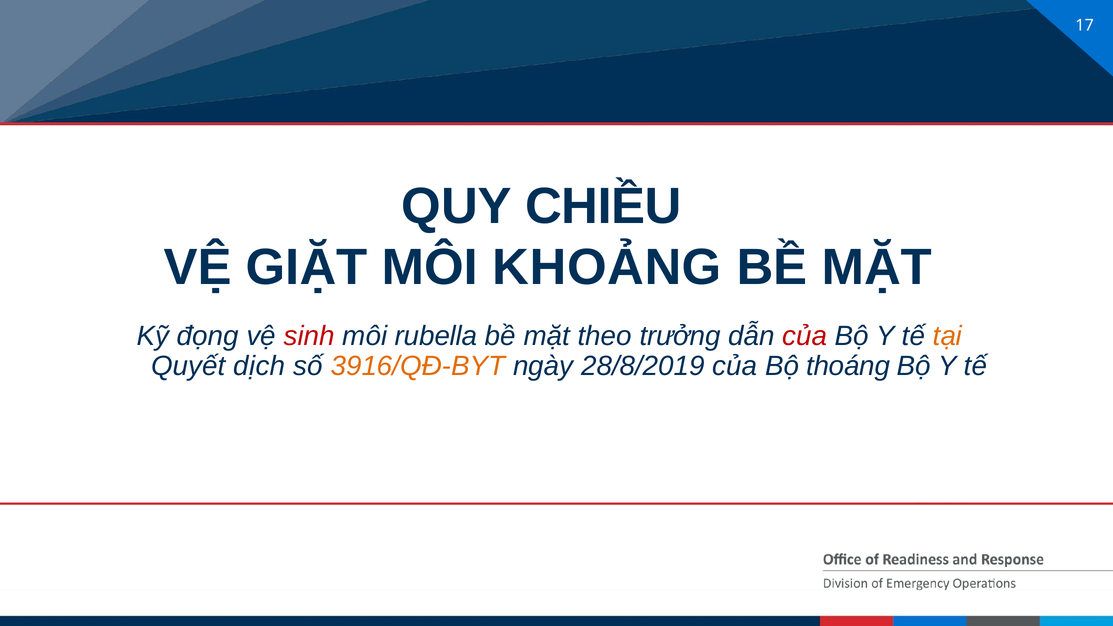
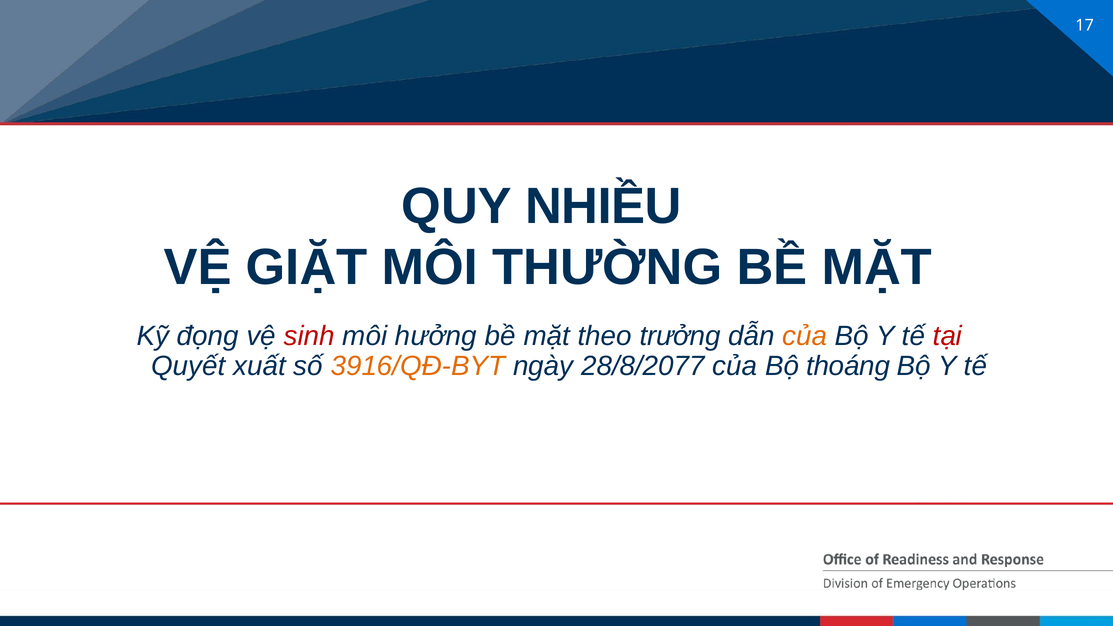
CHIỀU: CHIỀU -> NHIỀU (603, 206)
KHOẢNG: KHOẢNG -> THƯỜNG (607, 267)
rubella: rubella -> hưởng (436, 336)
của colour: red -> orange (805, 336)
tại colour: orange -> red (947, 336)
dịch: dịch -> xuất (260, 366)
28/8/2019: 28/8/2019 -> 28/8/2077 (643, 366)
